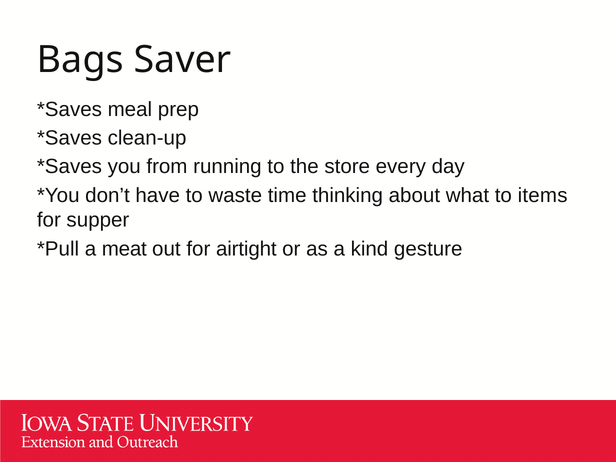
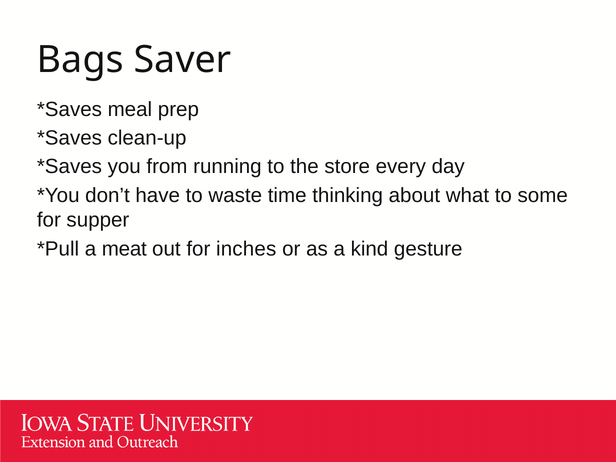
items: items -> some (543, 195)
airtight: airtight -> inches (246, 249)
